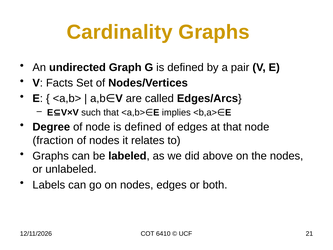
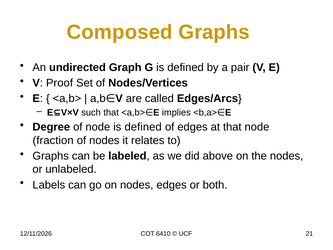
Cardinality: Cardinality -> Composed (120, 32)
Facts: Facts -> Proof (59, 83)
